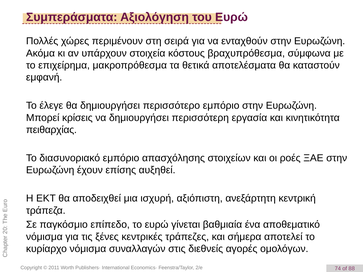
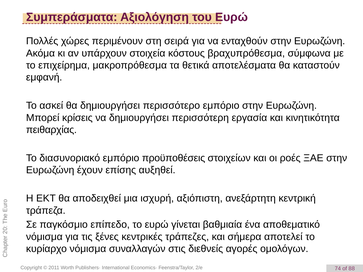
έλεγε: έλεγε -> ασκεί (51, 106)
απασχόλησης: απασχόλησης -> προϋποθέσεις (174, 158)
